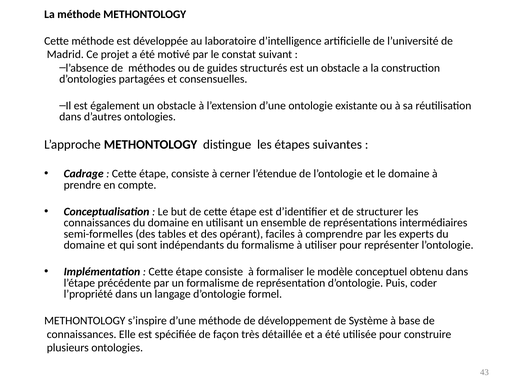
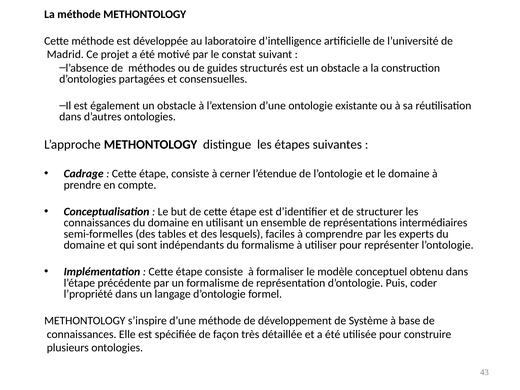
opérant: opérant -> lesquels (241, 234)
